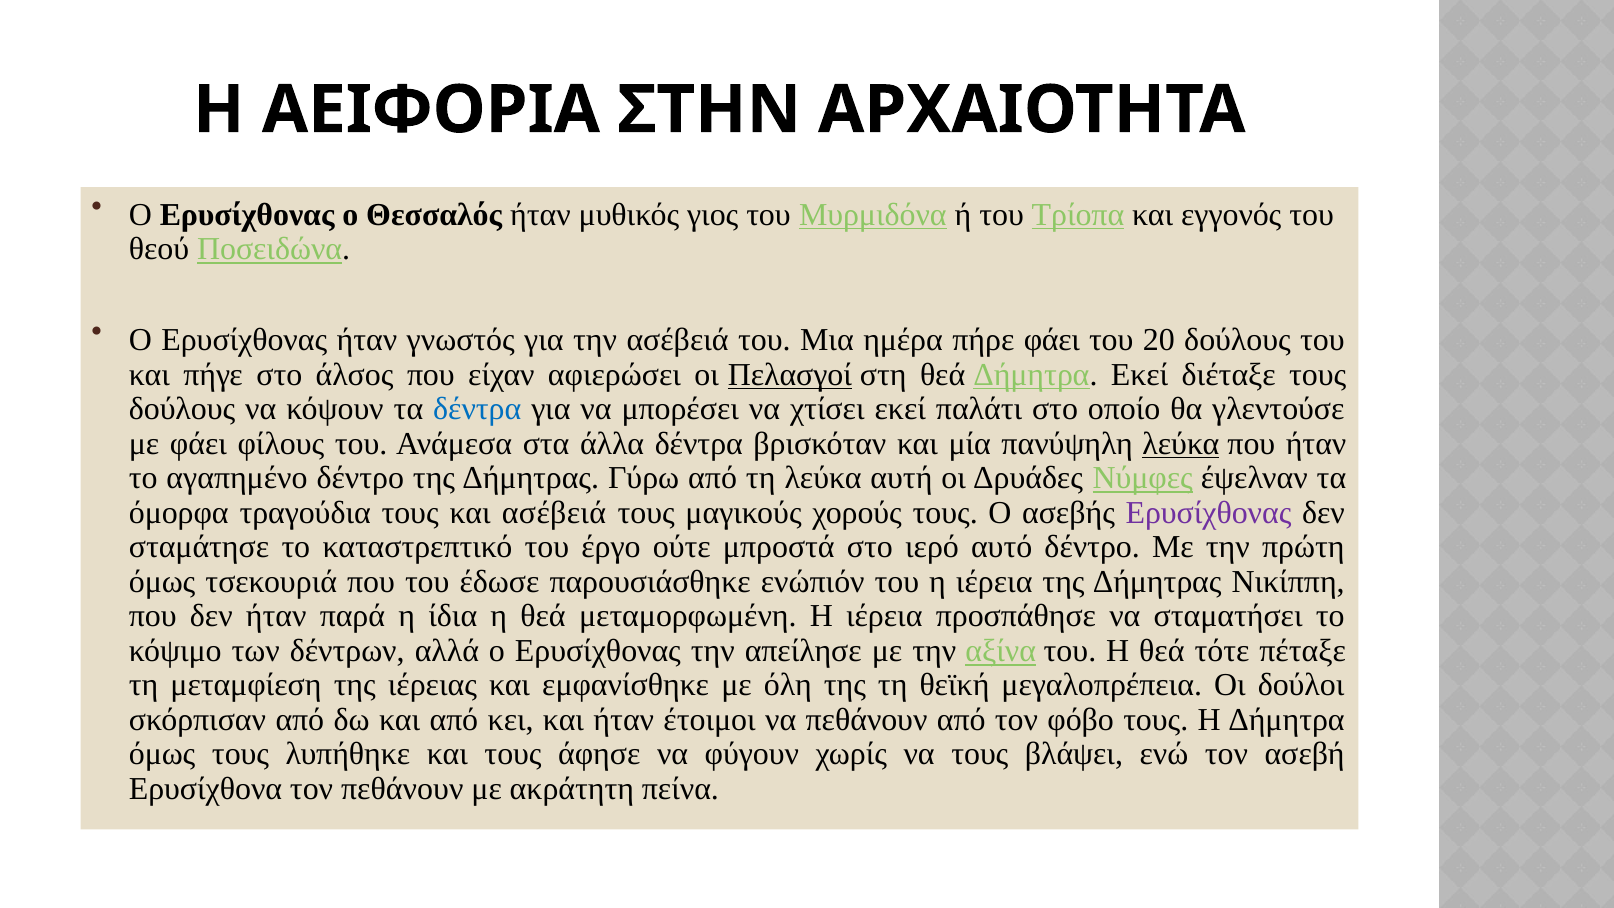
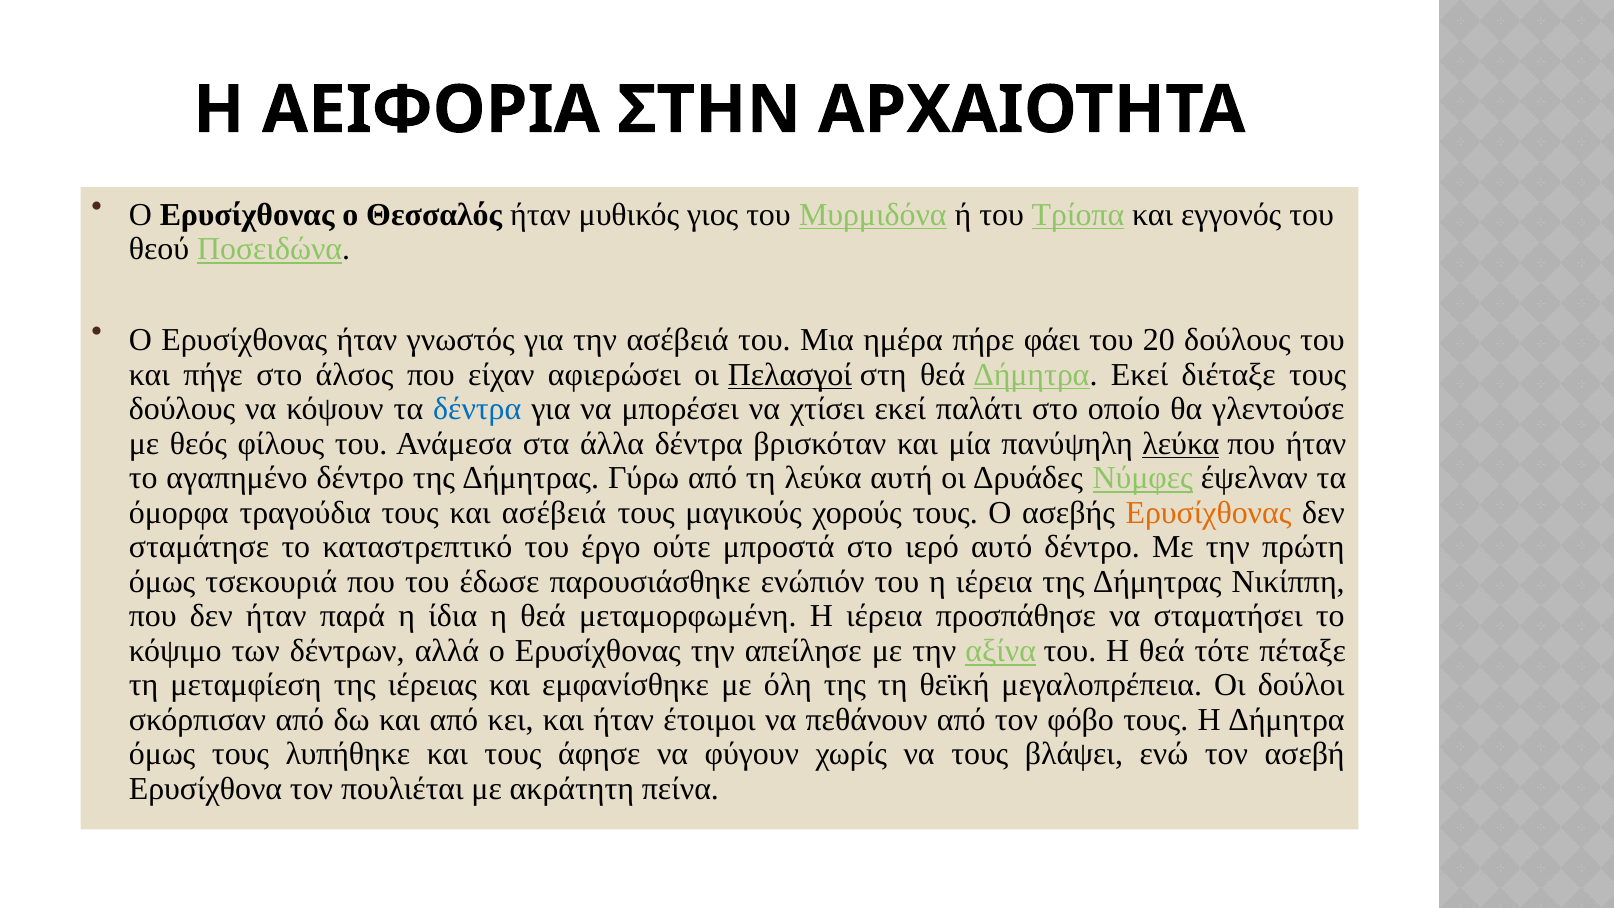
με φάει: φάει -> θεός (198, 443)
Ερυσίχθονας colour: purple -> orange (1209, 512)
τον πεθάνουν: πεθάνουν -> πουλιέται (402, 789)
